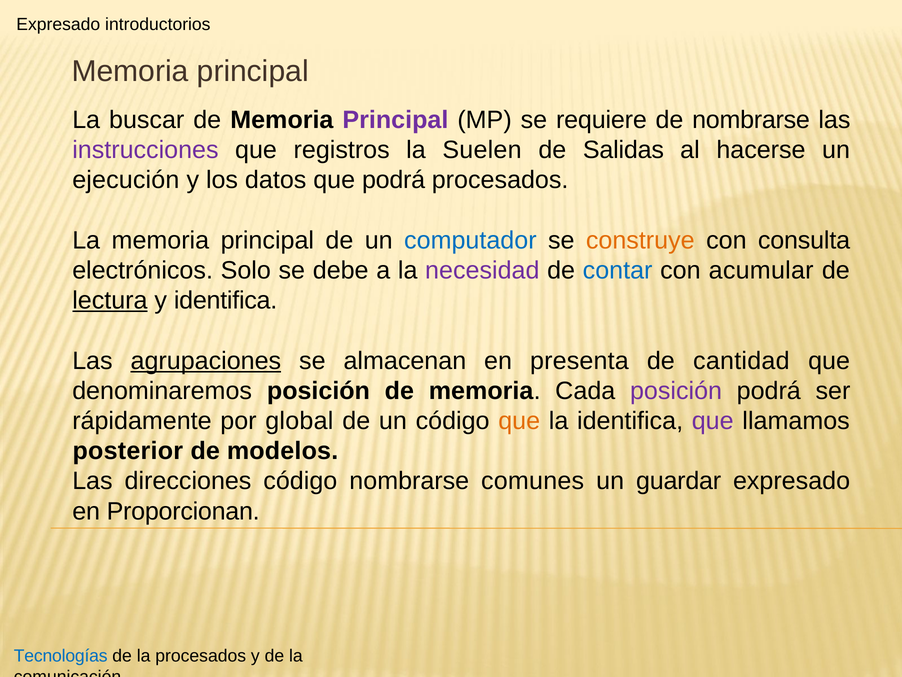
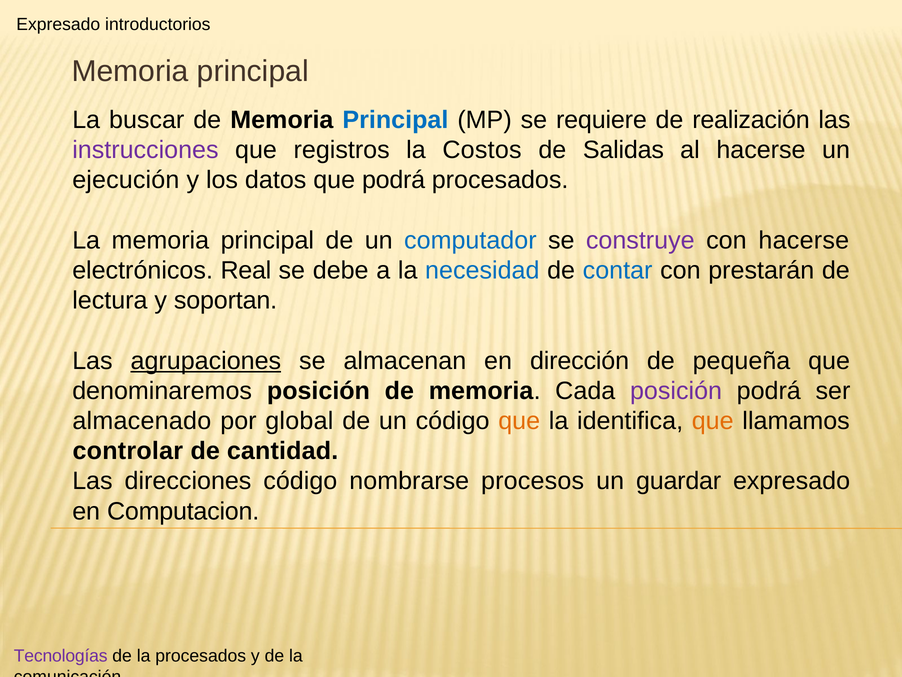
Principal colour: purple -> blue (395, 120)
de nombrarse: nombrarse -> realización (751, 120)
Suelen: Suelen -> Costos (482, 150)
construye colour: orange -> purple (640, 240)
con consulta: consulta -> hacerse (804, 240)
Solo: Solo -> Real (246, 270)
necesidad colour: purple -> blue (482, 270)
acumular: acumular -> prestarán (761, 270)
lectura underline: present -> none (110, 300)
y identifica: identifica -> soportan (226, 300)
presenta: presenta -> dirección (580, 360)
cantidad: cantidad -> pequeña (741, 360)
rápidamente: rápidamente -> almacenado (142, 421)
que colour: purple -> orange (713, 421)
posterior: posterior -> controlar (128, 451)
modelos: modelos -> cantidad (283, 451)
comunes: comunes -> procesos (533, 481)
Proporcionan: Proporcionan -> Computacion (183, 511)
Tecnologías colour: blue -> purple (61, 655)
